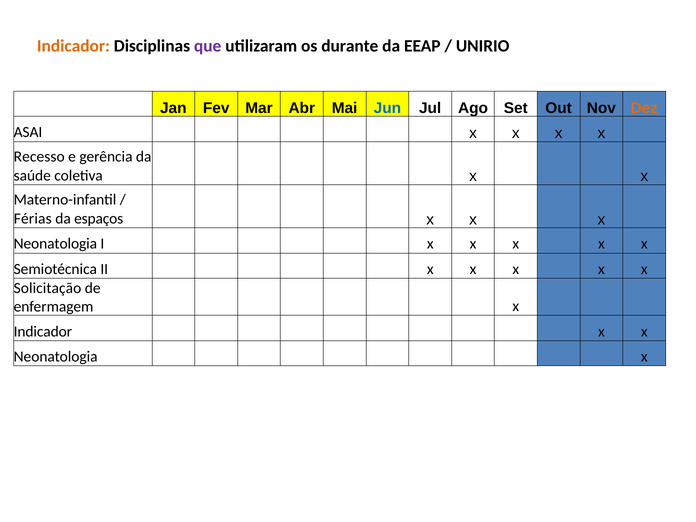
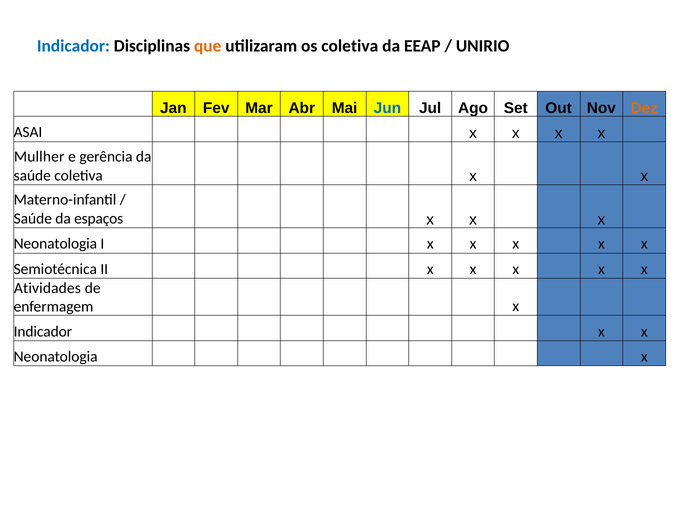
Indicador colour: orange -> blue (73, 46)
que colour: purple -> orange (208, 46)
os durante: durante -> coletiva (350, 46)
Recesso: Recesso -> Mullher (39, 157)
Férias: Férias -> Saúde (33, 218)
Solicitação: Solicitação -> Atividades (47, 288)
